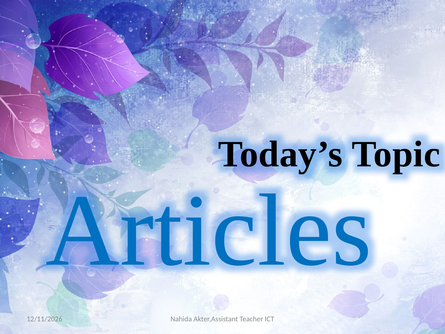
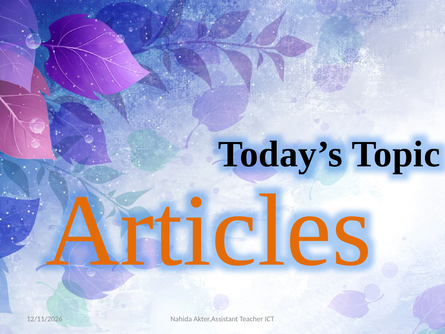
Articles colour: blue -> orange (209, 231)
